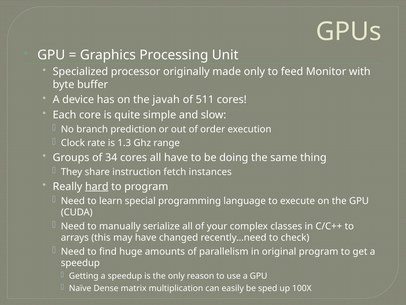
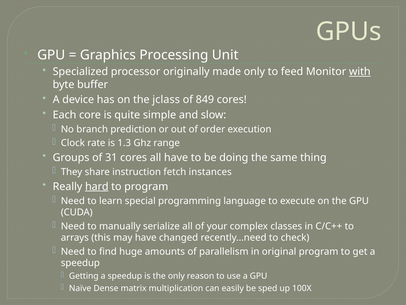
with underline: none -> present (360, 72)
javah: javah -> jclass (166, 100)
511: 511 -> 849 (205, 100)
34: 34 -> 31 (111, 157)
